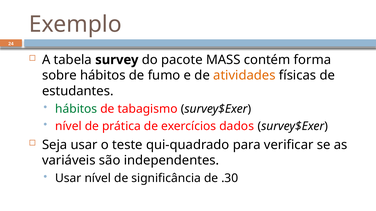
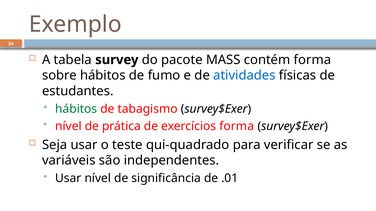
atividades colour: orange -> blue (244, 76)
exercícios dados: dados -> forma (237, 126)
.30: .30 -> .01 (230, 179)
